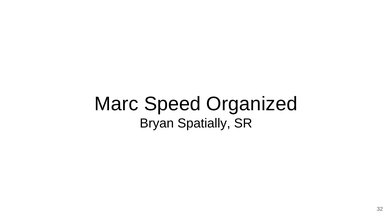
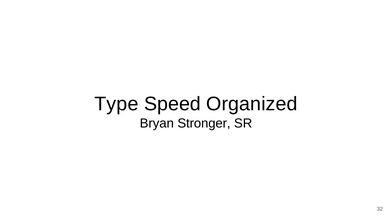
Marc: Marc -> Type (116, 104)
Spatially: Spatially -> Stronger (204, 123)
